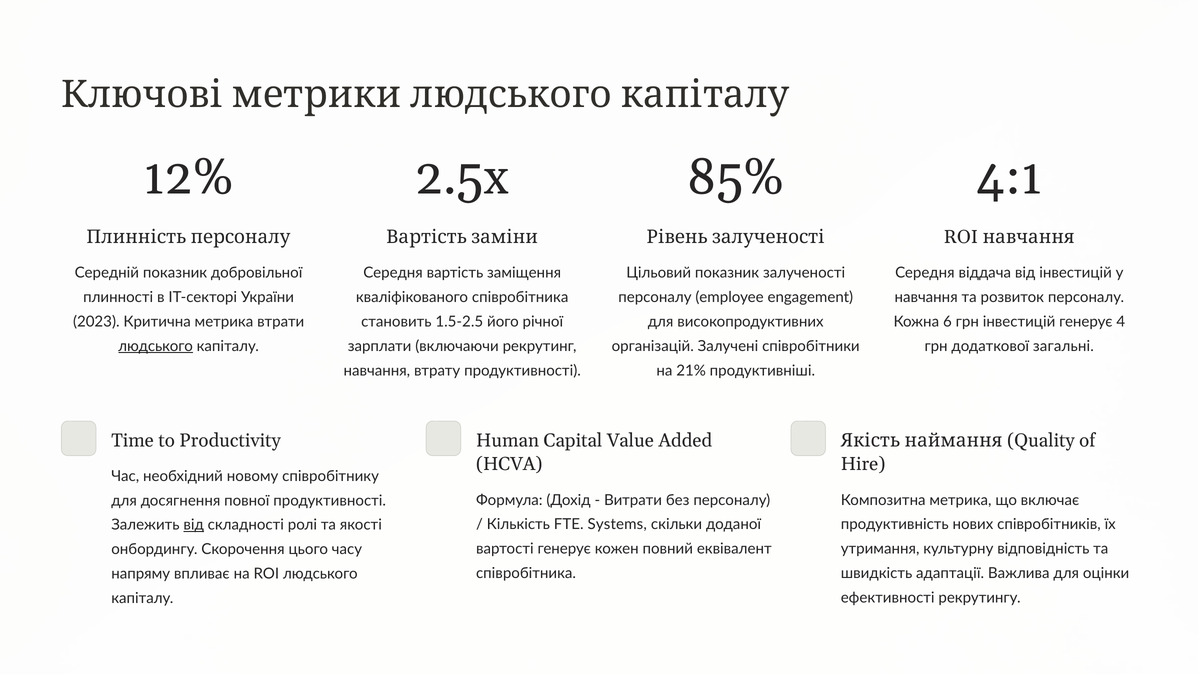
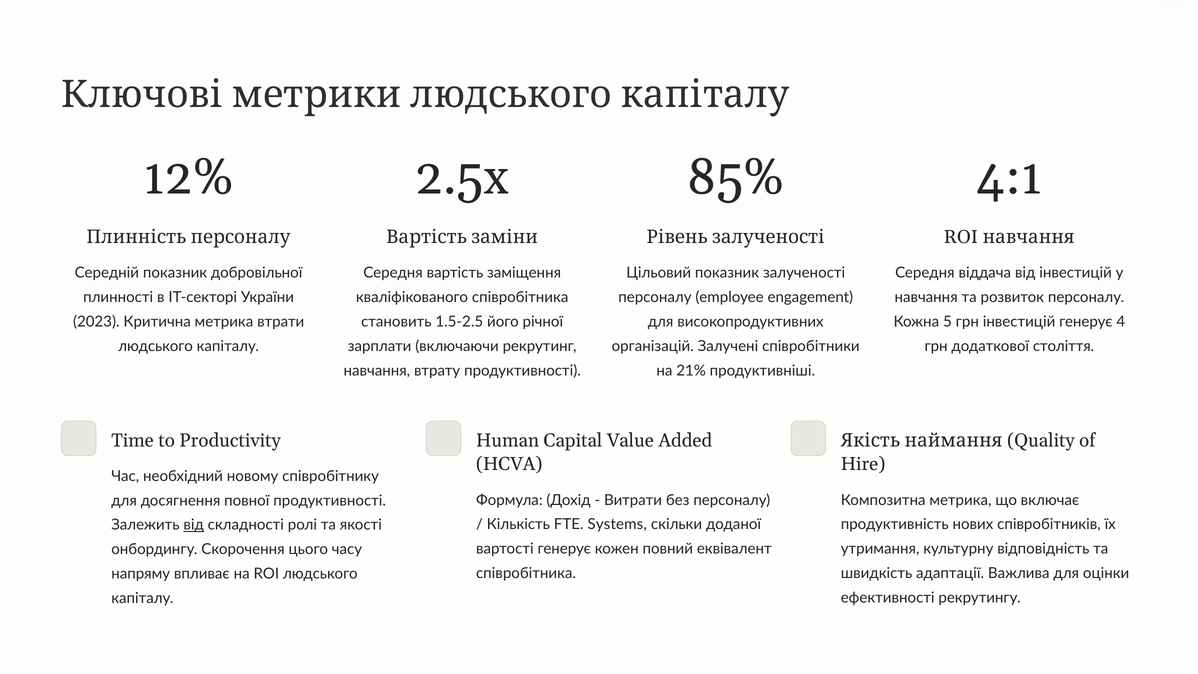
6: 6 -> 5 (947, 322)
людського underline: present -> none (156, 346)
загальні: загальні -> століття (1064, 346)
